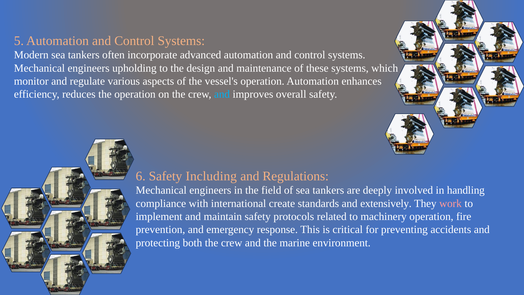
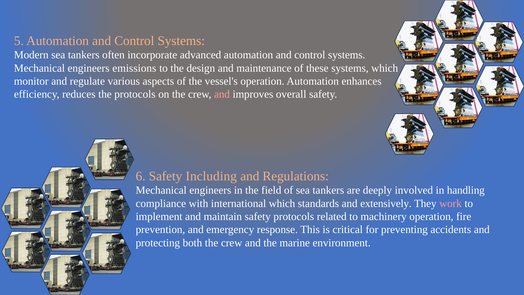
upholding: upholding -> emissions (134, 68)
the operation: operation -> protocols (135, 94)
and colour: light blue -> pink (222, 94)
international create: create -> which (282, 203)
